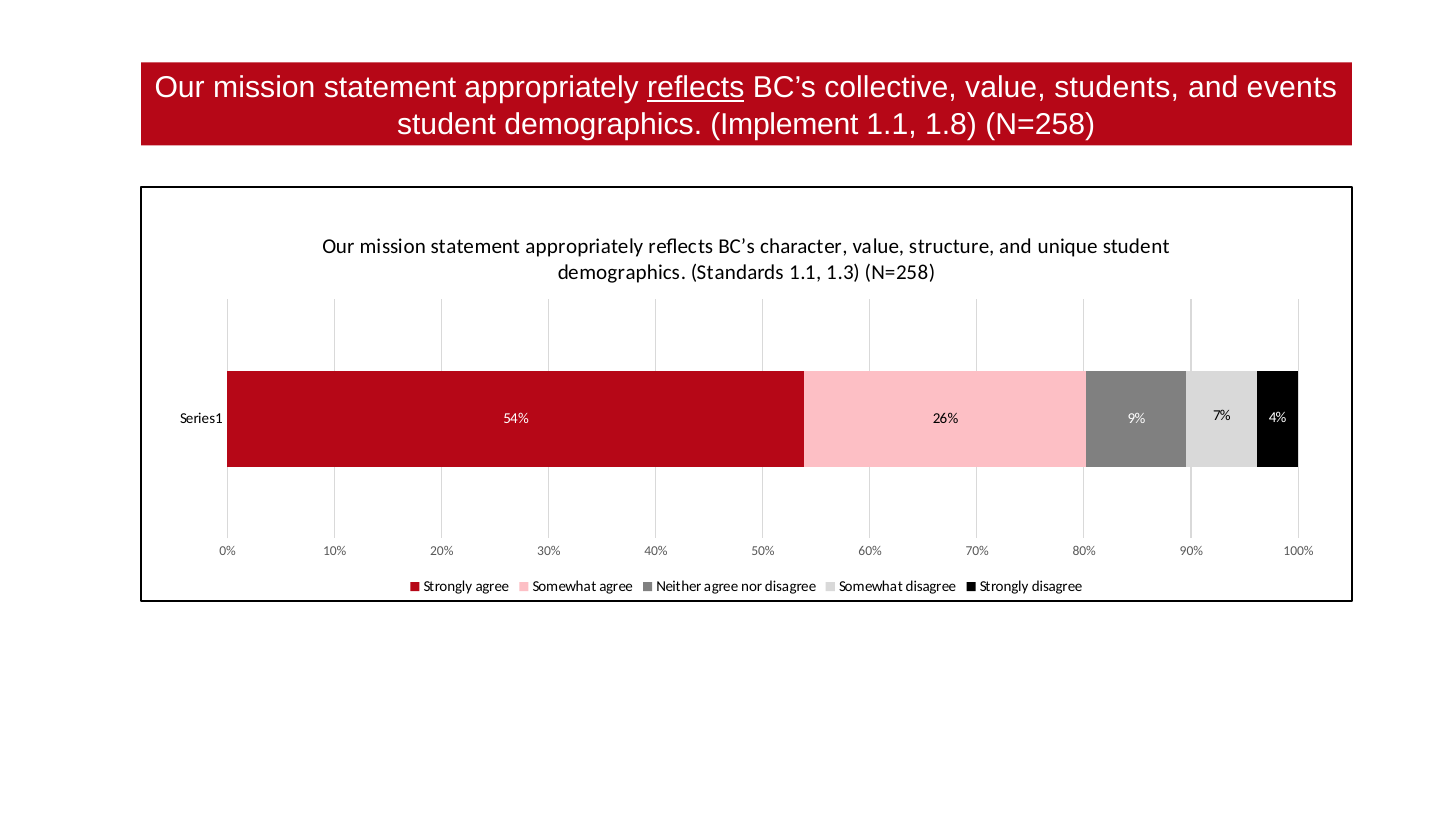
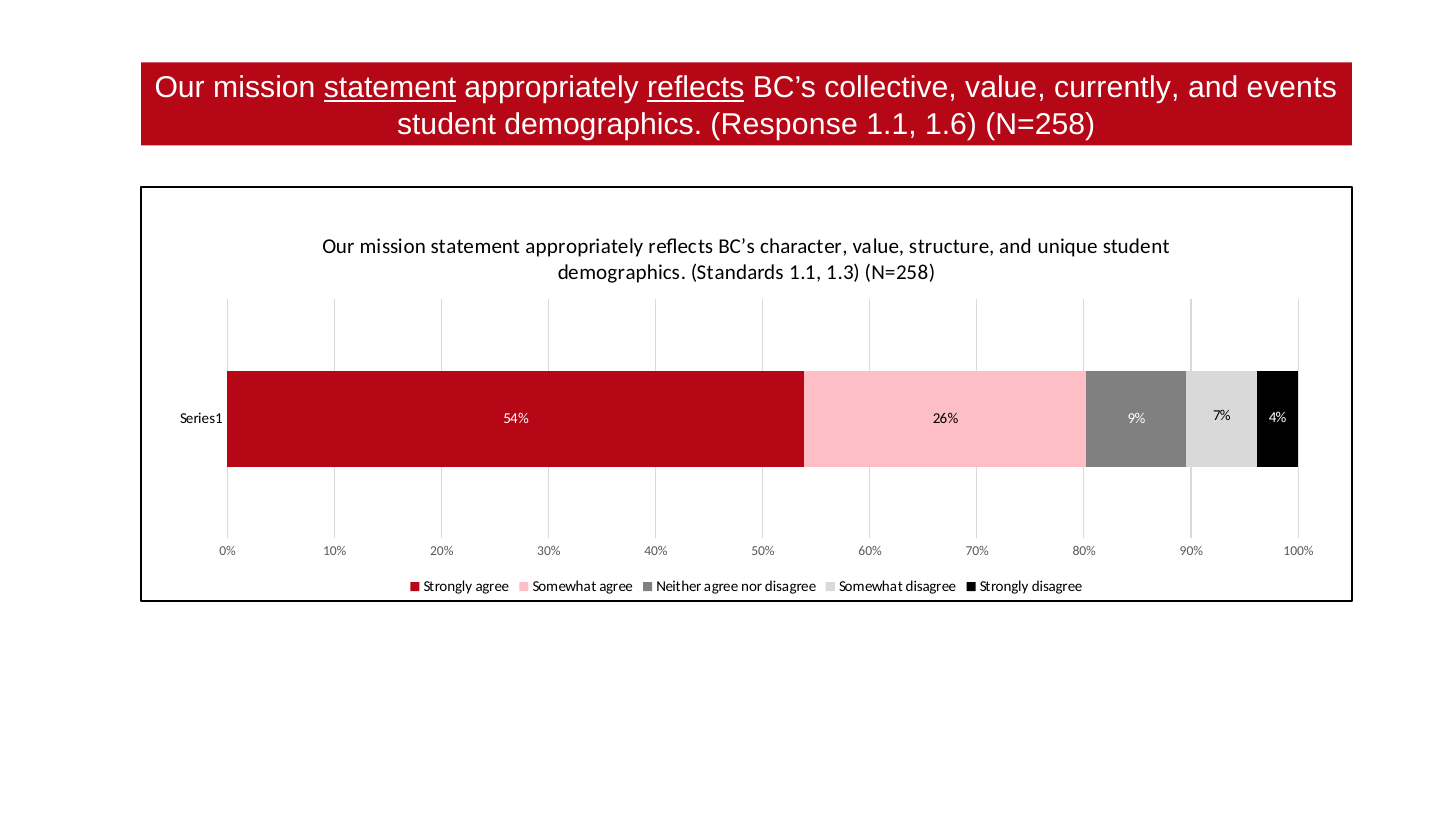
statement underline: none -> present (390, 88)
students: students -> currently (1117, 88)
Implement: Implement -> Response (784, 124)
1.8: 1.8 -> 1.6 (951, 124)
